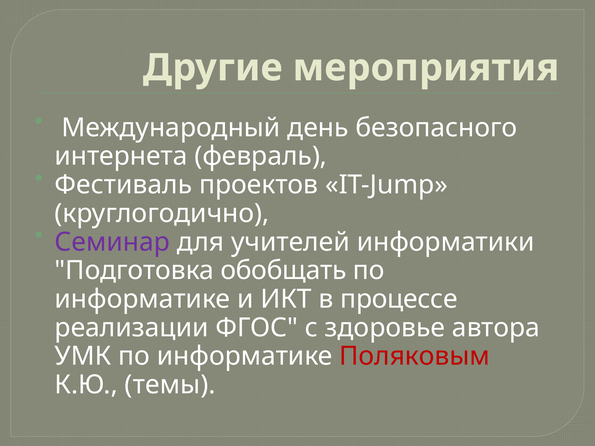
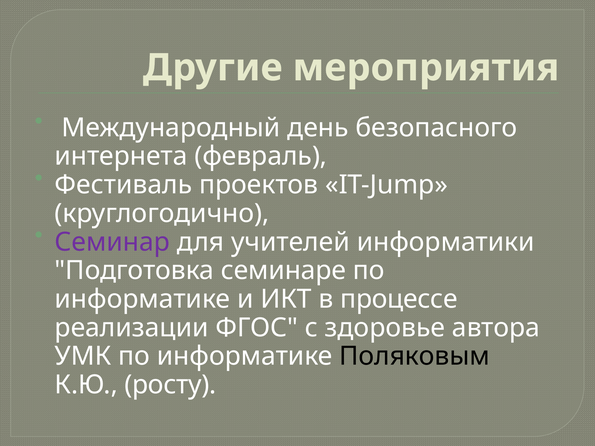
обобщать: обобщать -> семинаре (283, 271)
Поляковым colour: red -> black (415, 356)
темы: темы -> росту (170, 385)
